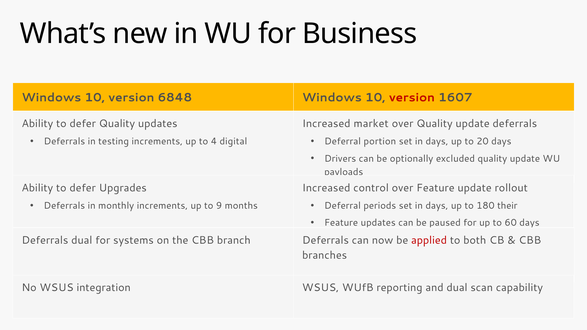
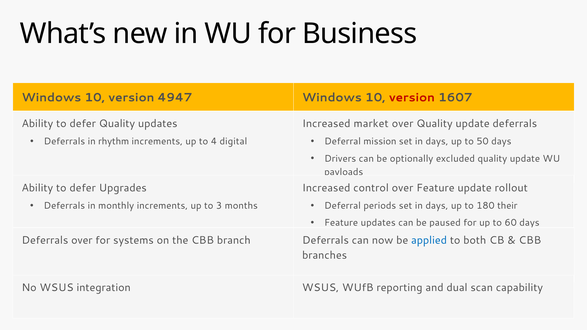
6848: 6848 -> 4947 (175, 98)
testing: testing -> rhythm (114, 141)
portion: portion -> mission (380, 141)
20: 20 -> 50 (483, 141)
9: 9 -> 3 (219, 206)
Deferrals dual: dual -> over (82, 240)
applied colour: red -> blue (429, 240)
